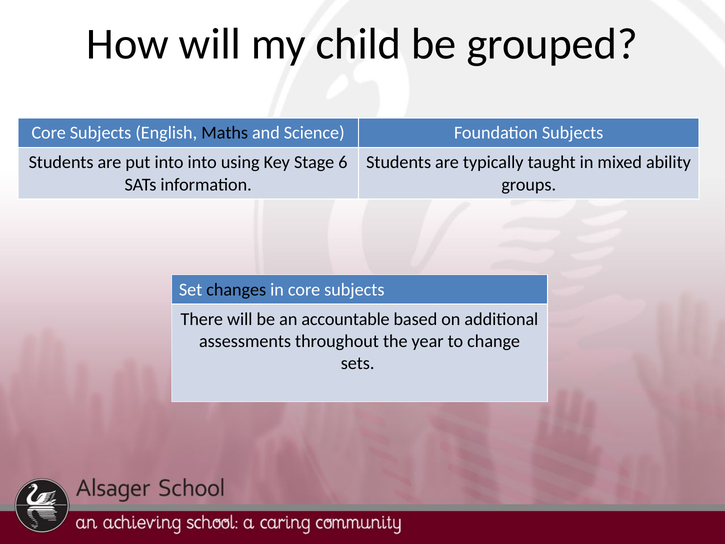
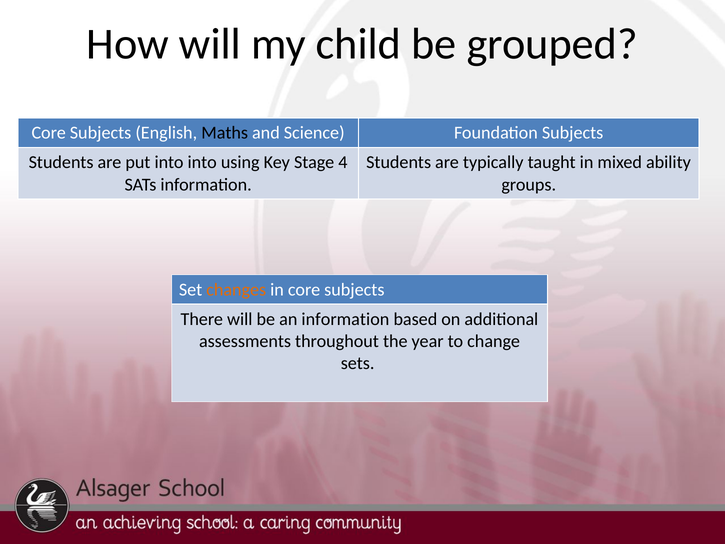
6: 6 -> 4 (343, 162)
changes colour: black -> orange (236, 290)
an accountable: accountable -> information (345, 319)
